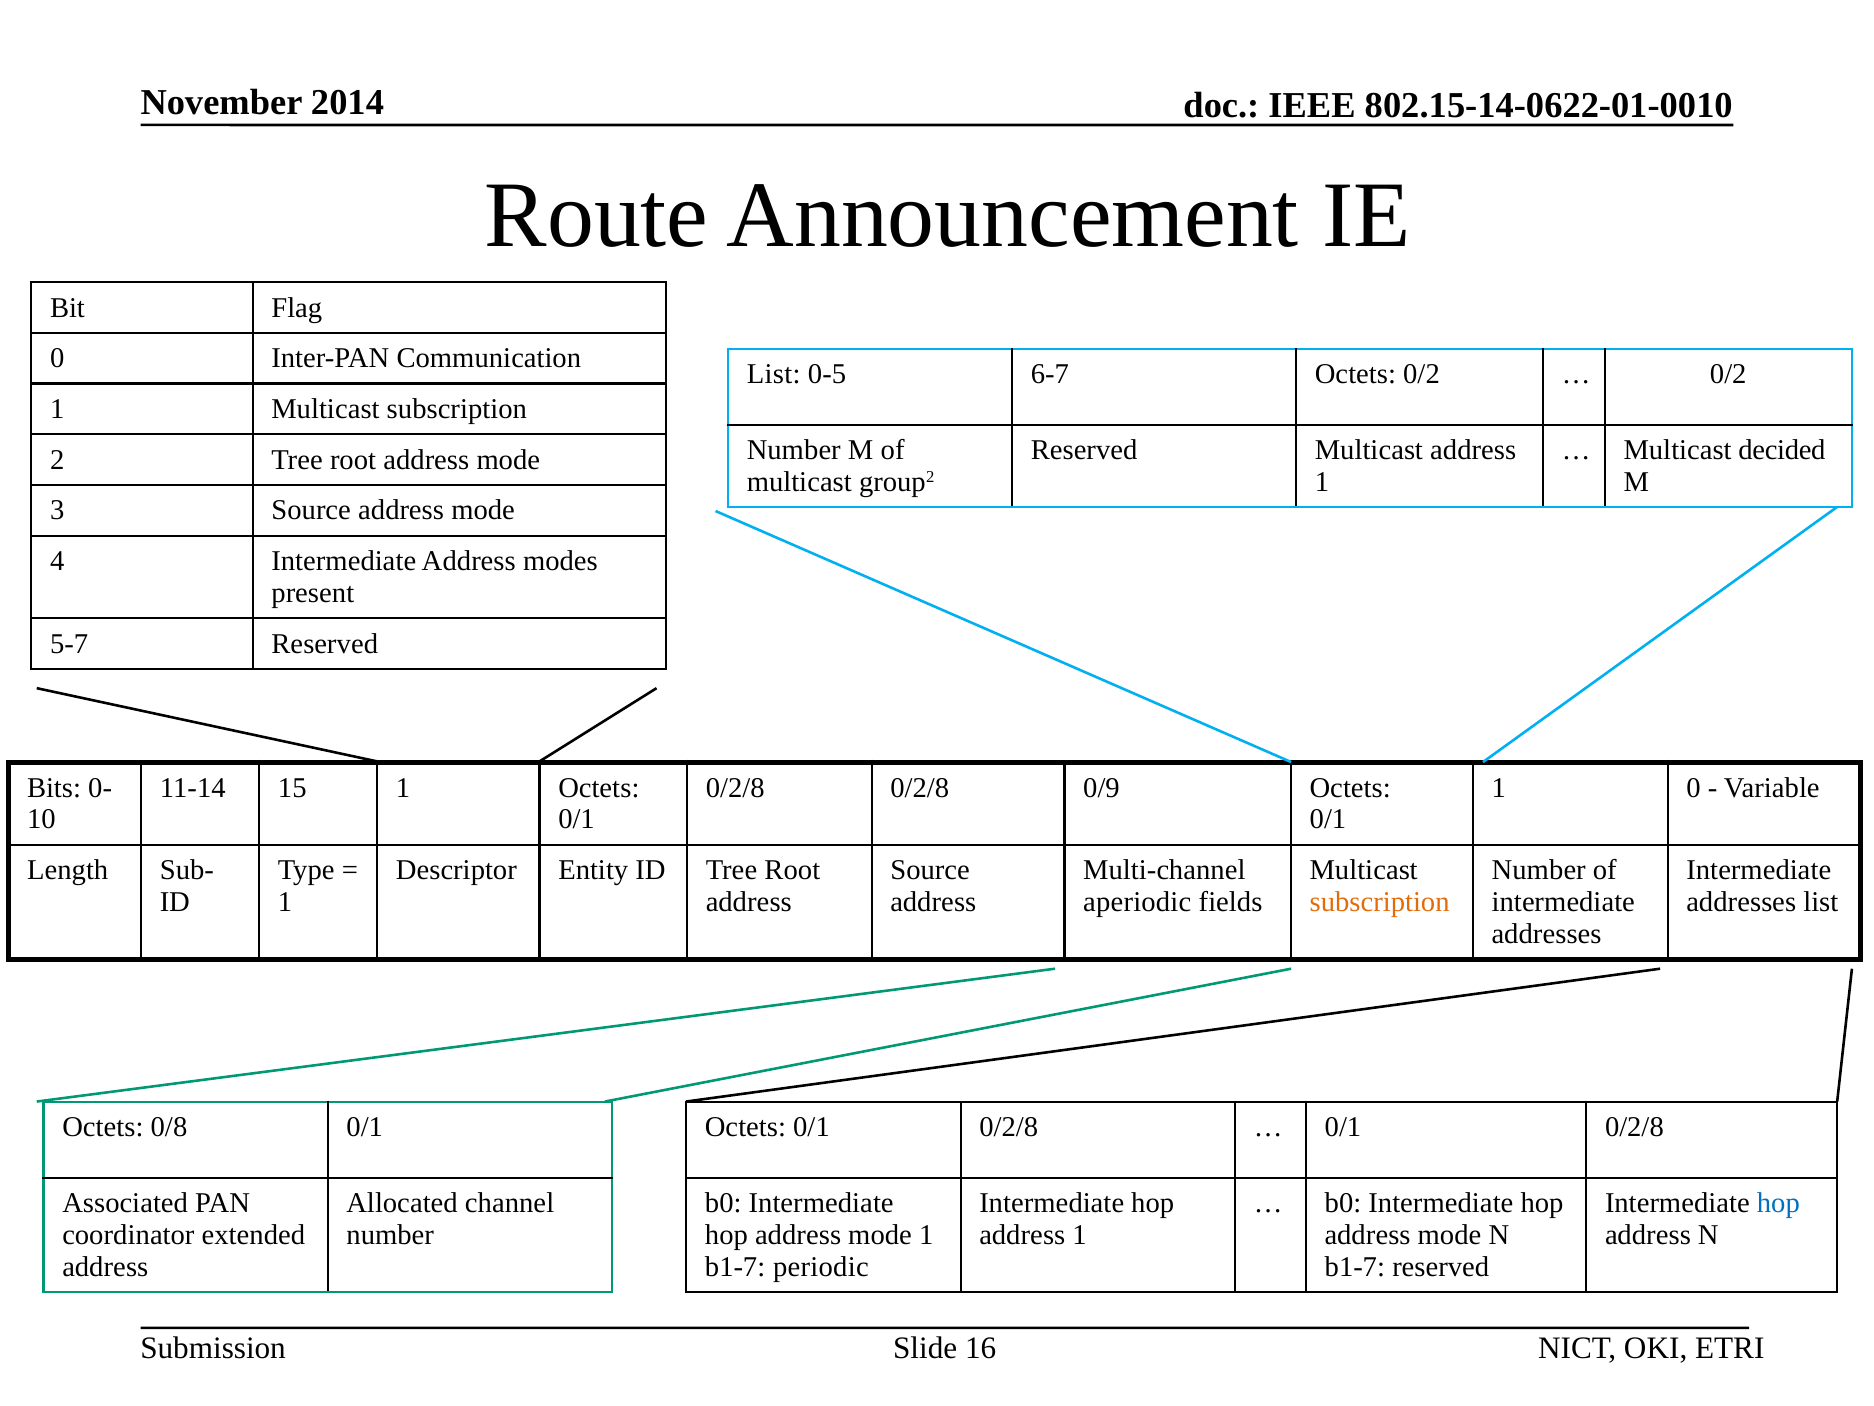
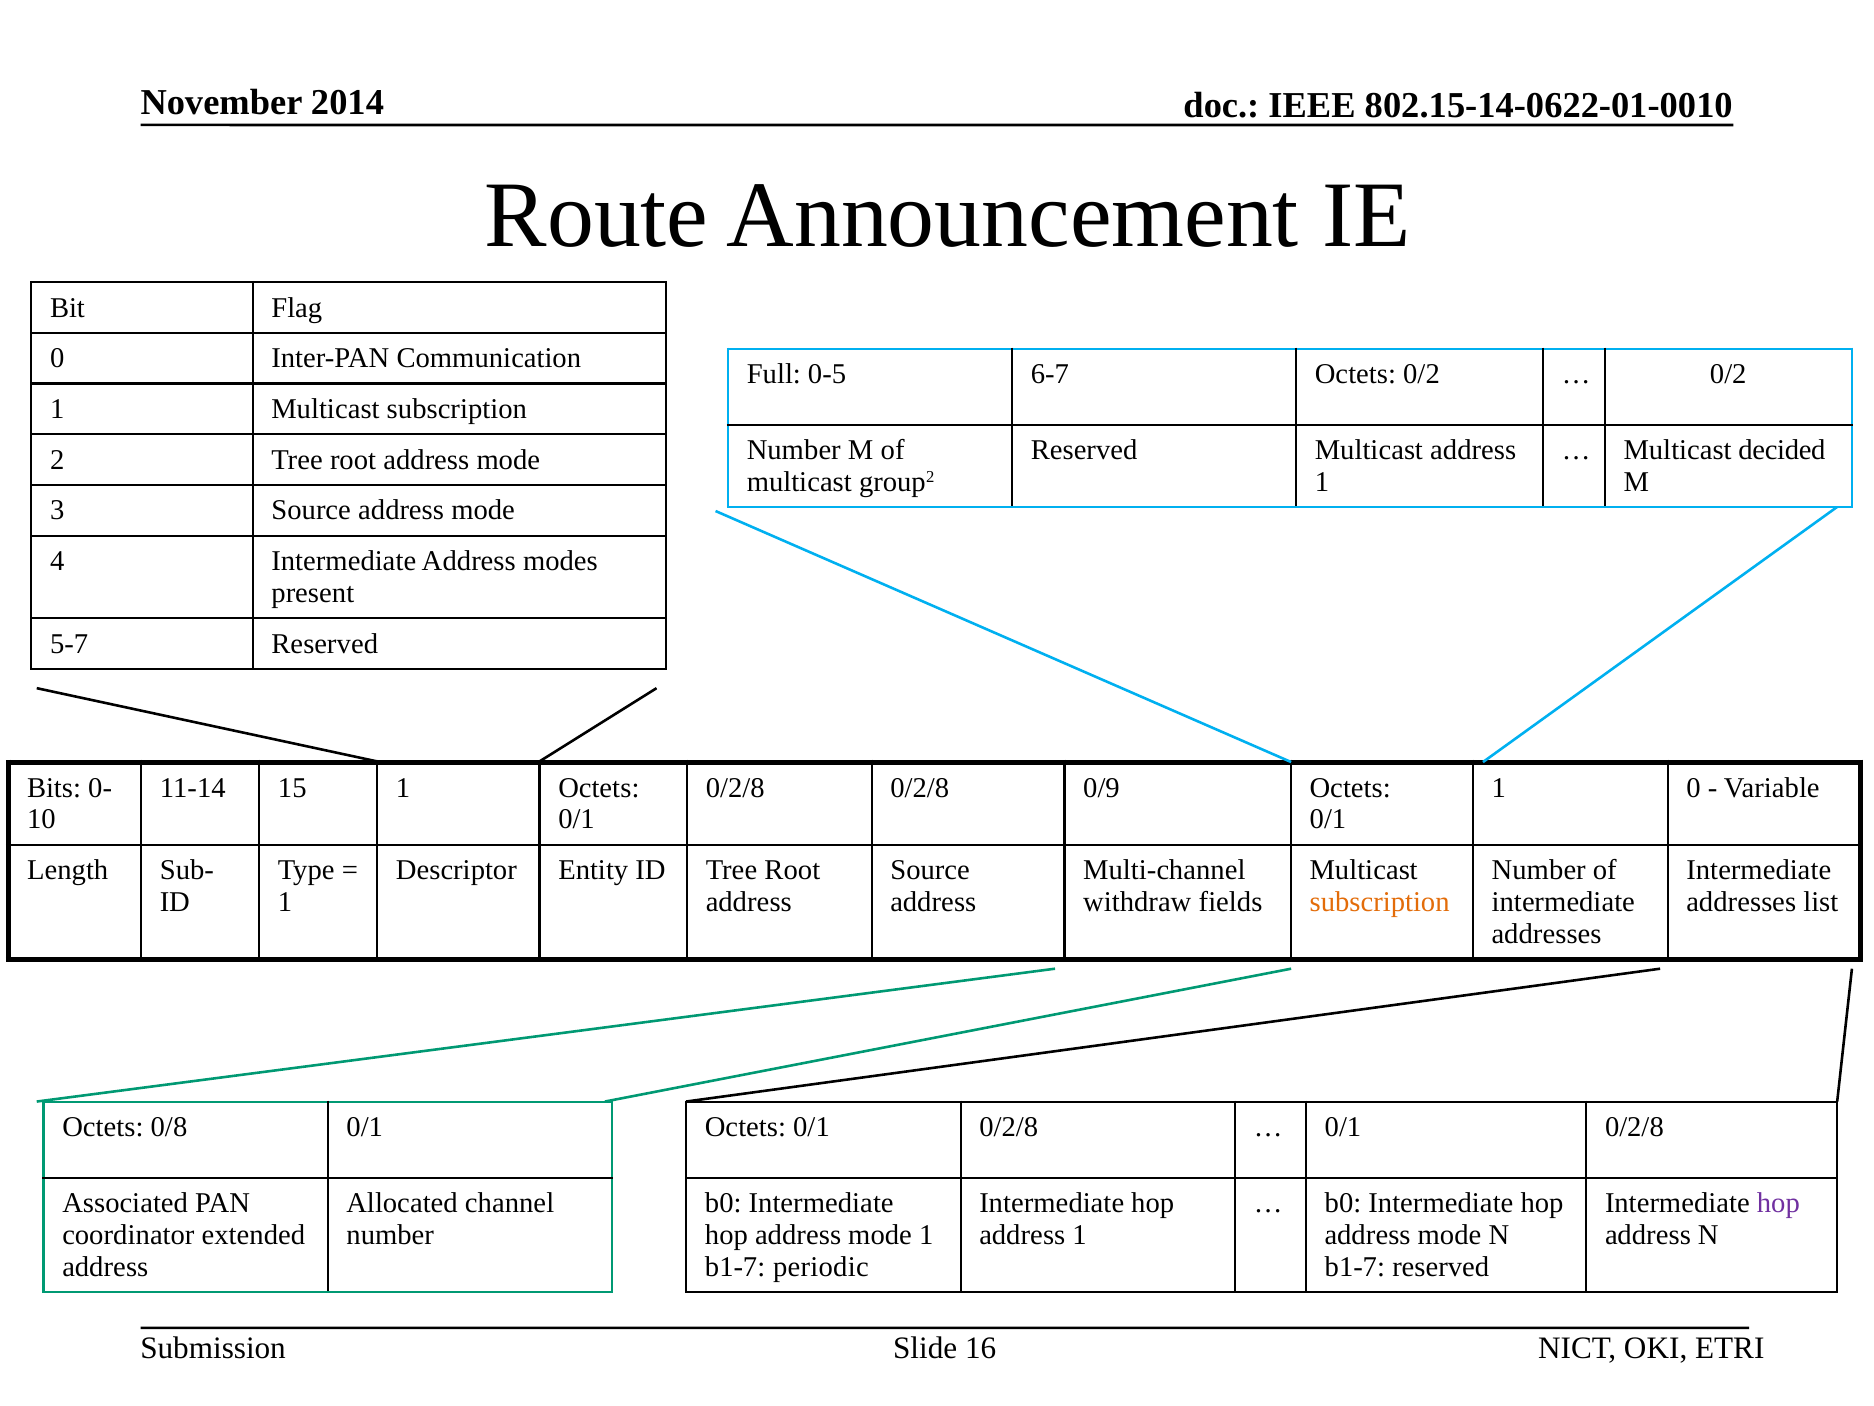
List: List -> Full (774, 374)
aperiodic: aperiodic -> withdraw (1137, 902)
hop colour: blue -> purple (1778, 1203)
